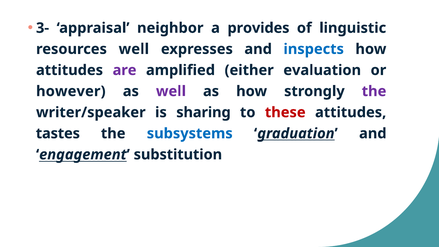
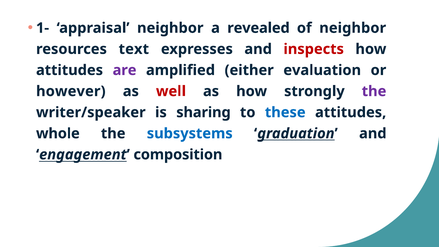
3-: 3- -> 1- (43, 28)
provides: provides -> revealed (258, 28)
of linguistic: linguistic -> neighbor (353, 28)
resources well: well -> text (134, 49)
inspects colour: blue -> red (314, 49)
well colour: purple -> red (171, 91)
these colour: red -> blue (285, 112)
tastes: tastes -> whole (58, 133)
substitution: substitution -> composition (178, 155)
